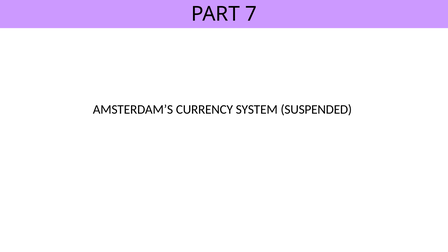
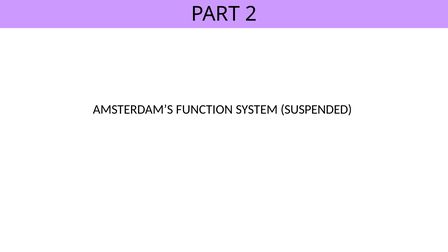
7: 7 -> 2 (251, 14)
CURRENCY: CURRENCY -> FUNCTION (204, 109)
